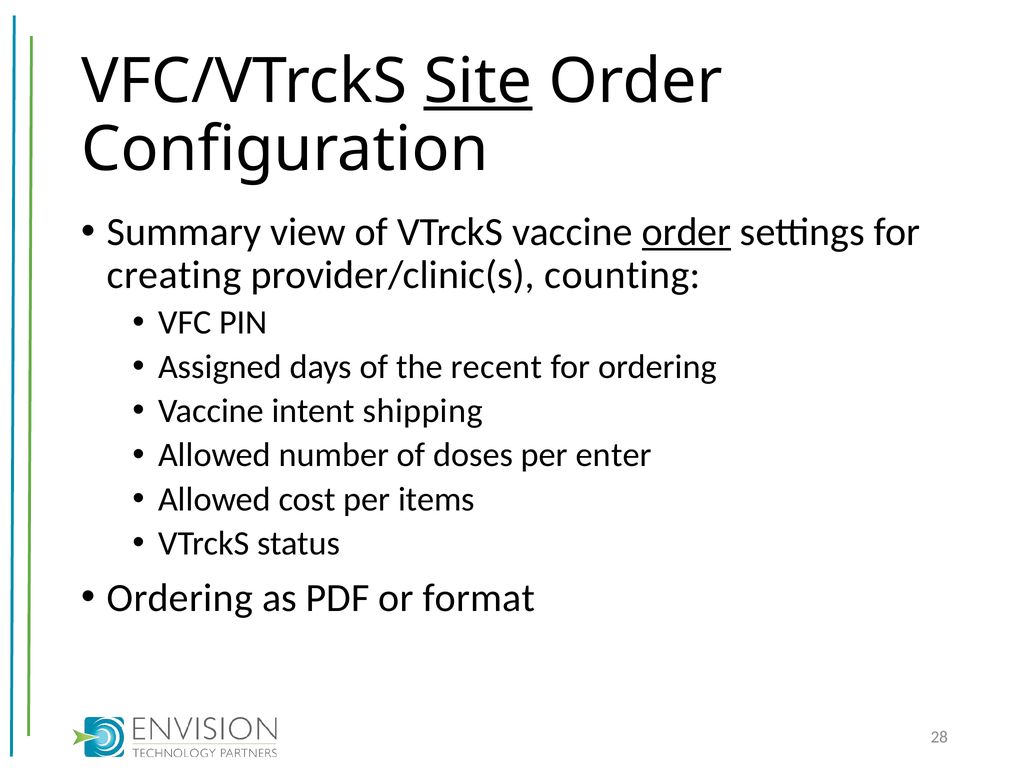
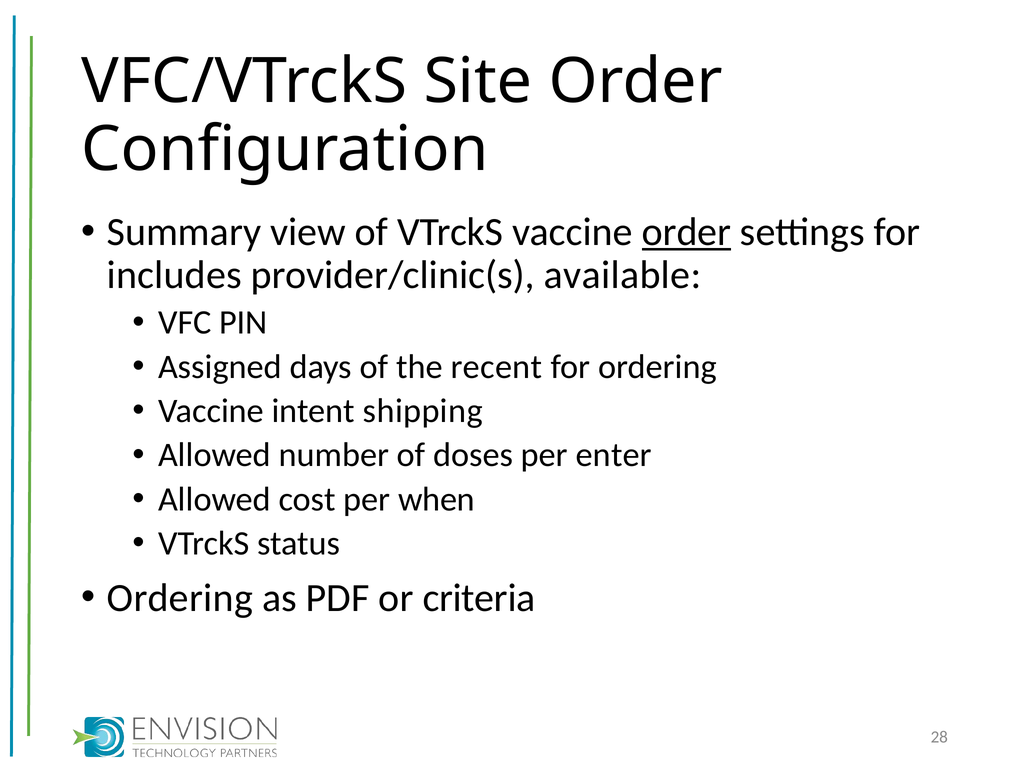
Site underline: present -> none (478, 81)
creating: creating -> includes (174, 275)
counting: counting -> available (623, 275)
items: items -> when (436, 499)
format: format -> criteria (479, 598)
